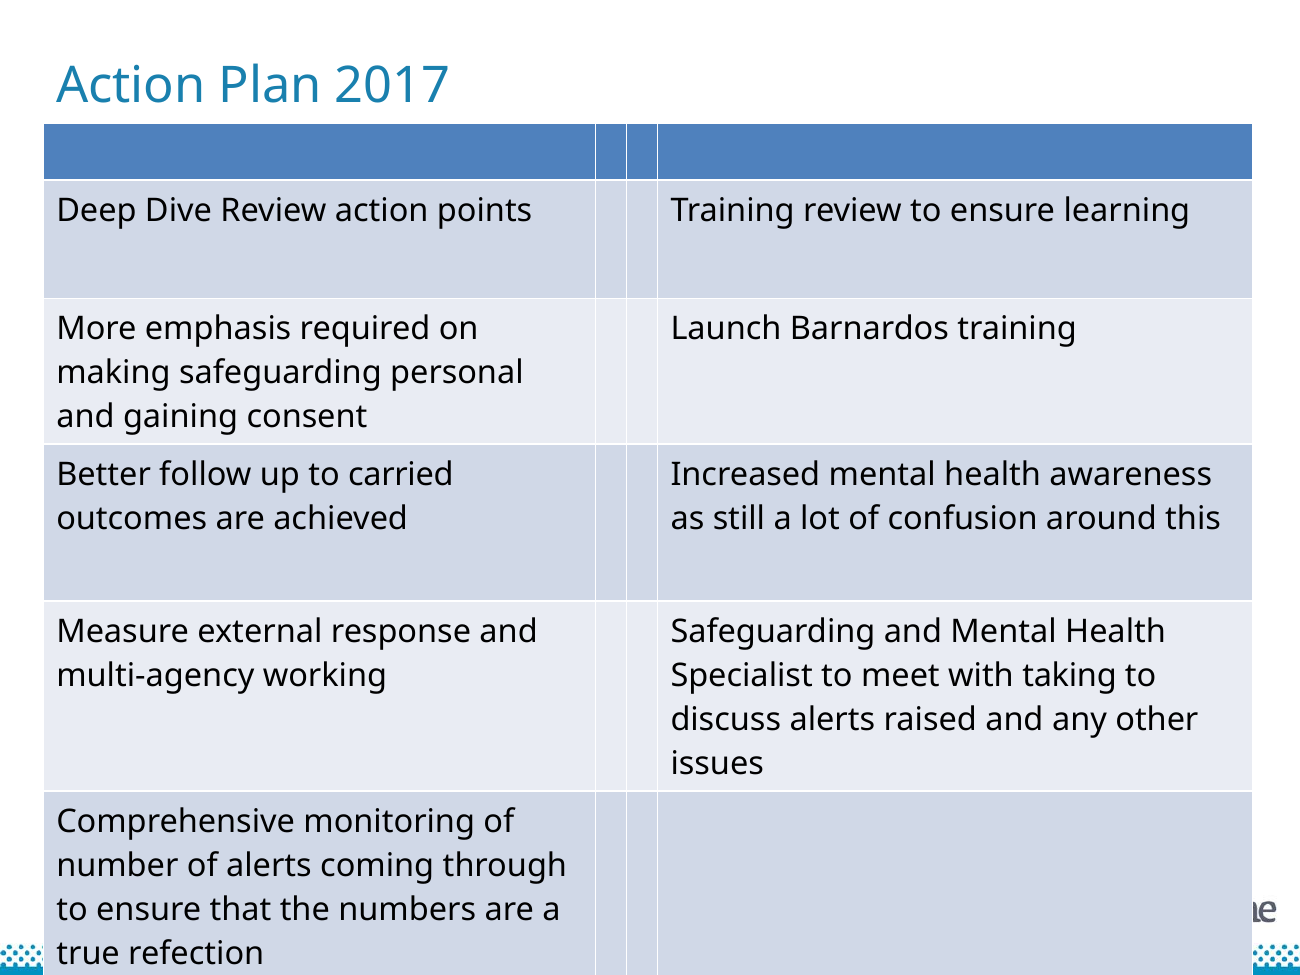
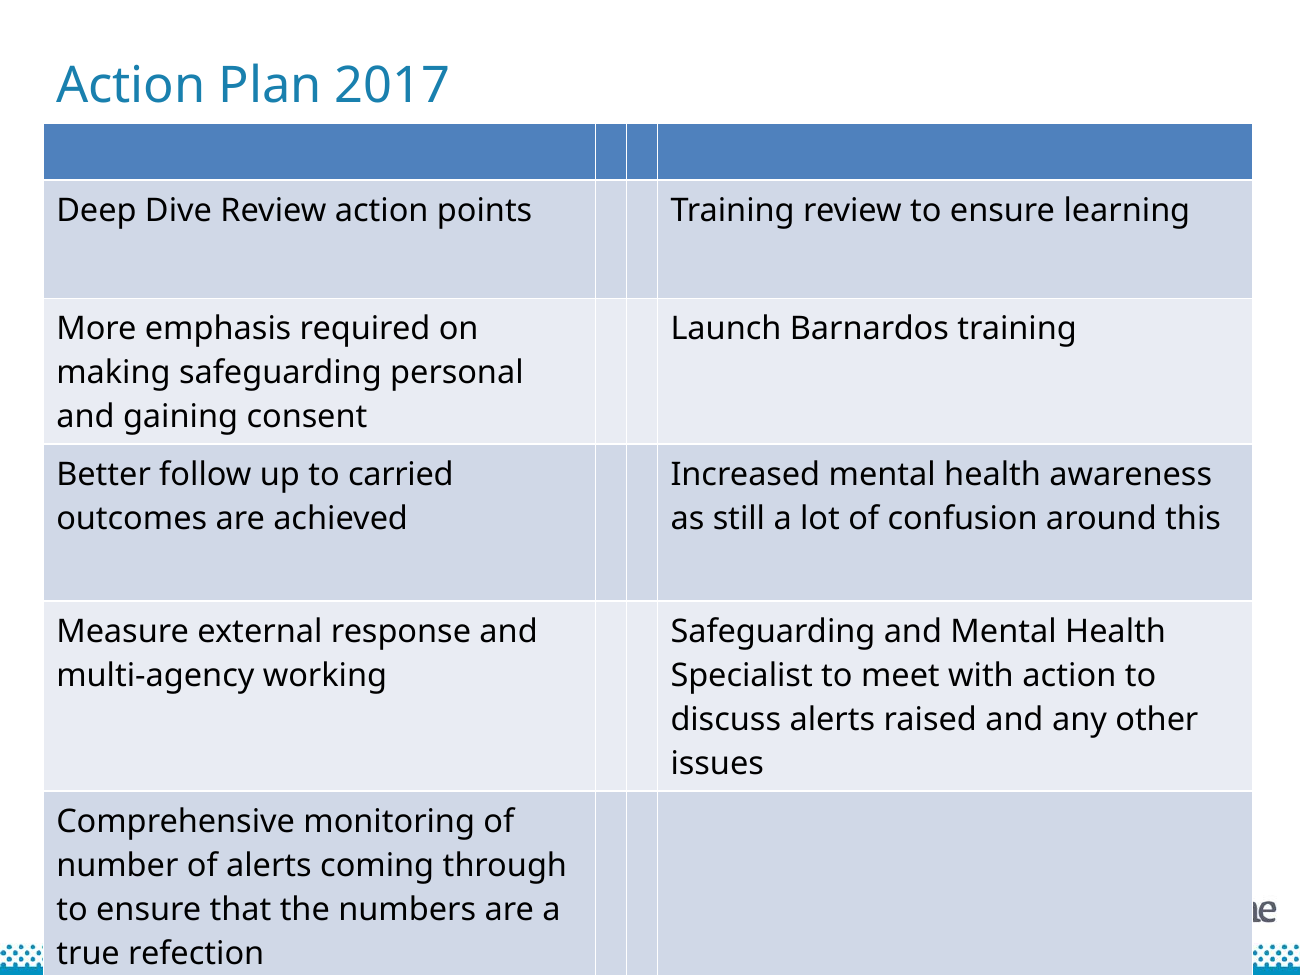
with taking: taking -> action (1069, 676)
